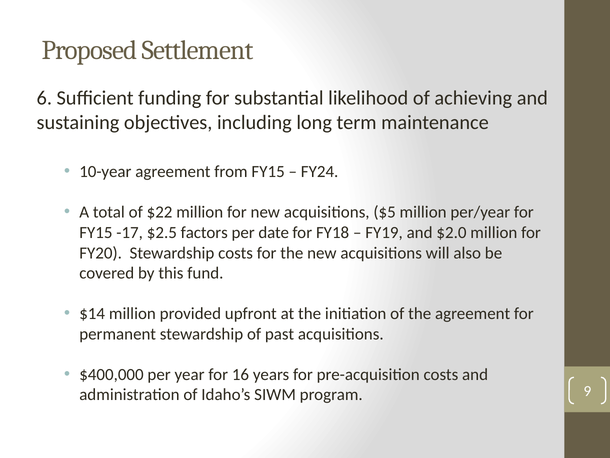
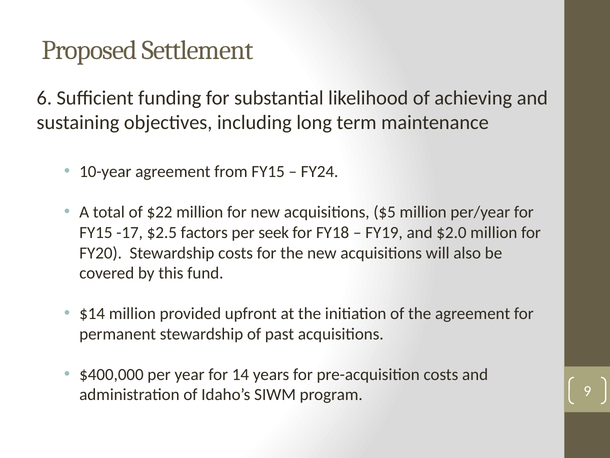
date: date -> seek (274, 232)
16: 16 -> 14 (240, 374)
